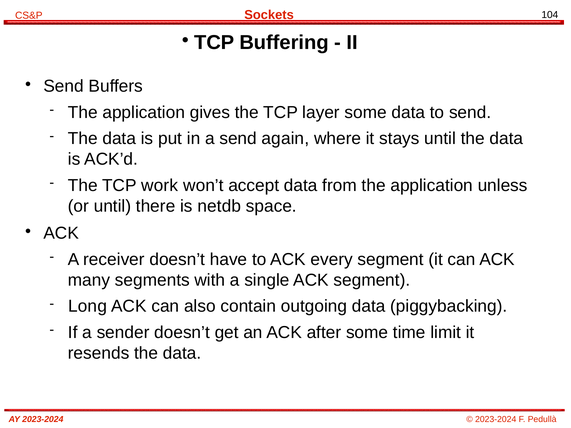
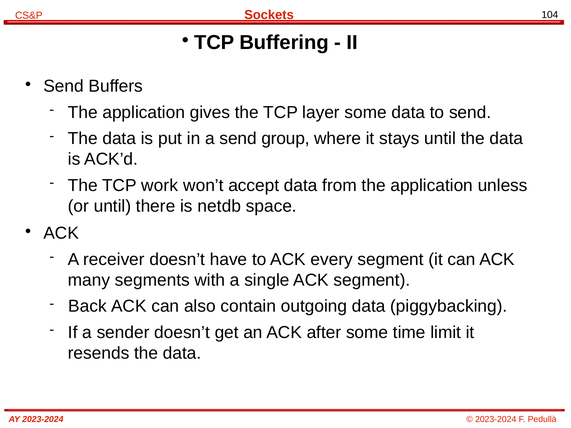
again: again -> group (286, 138)
Long: Long -> Back (88, 306)
